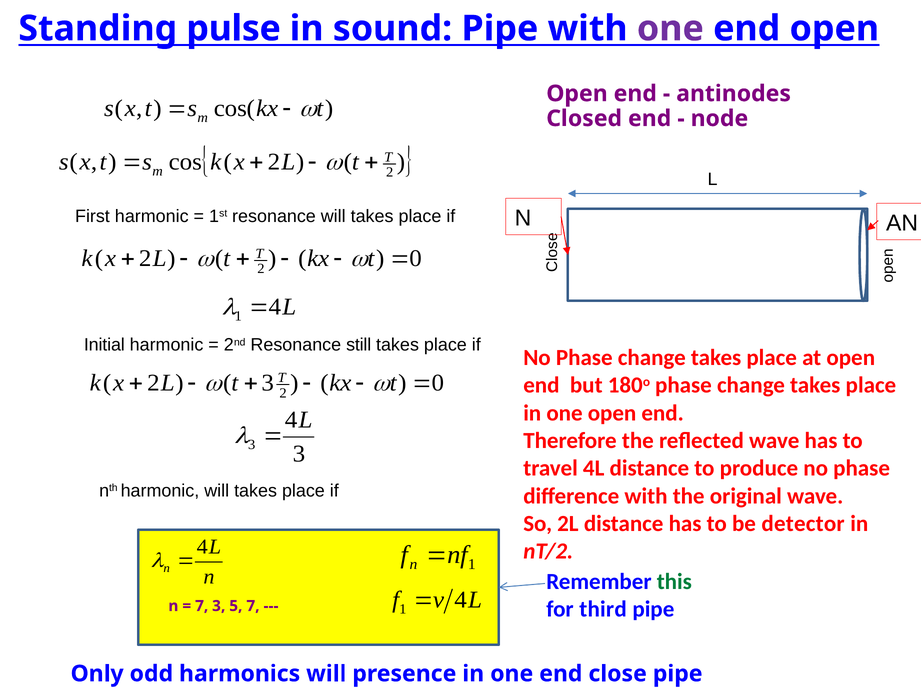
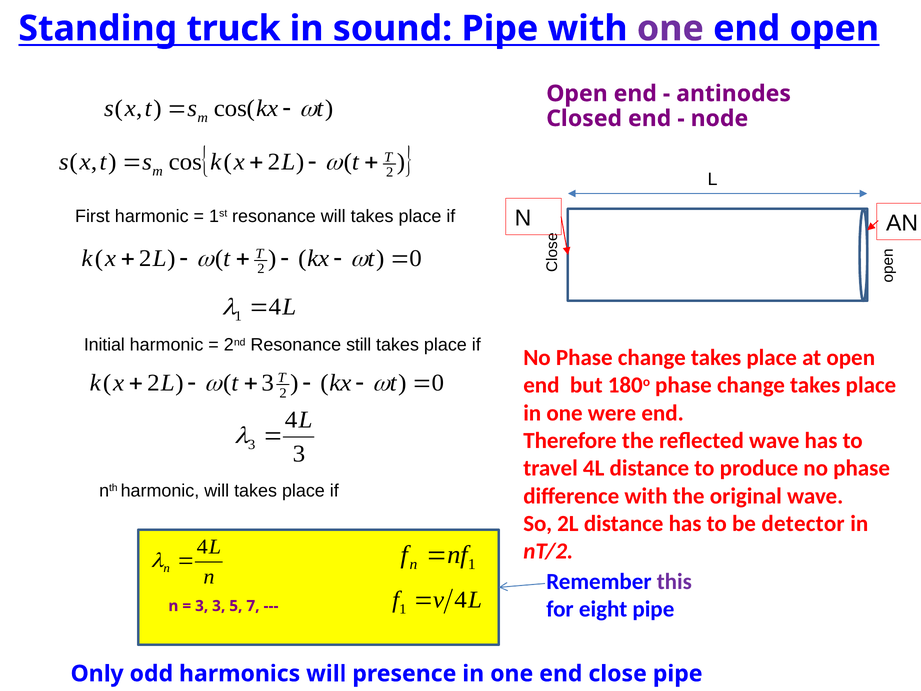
pulse: pulse -> truck (234, 29)
one open: open -> were (612, 413)
this colour: green -> purple (674, 581)
third: third -> eight (603, 609)
7: 7 -> 3 (202, 606)
